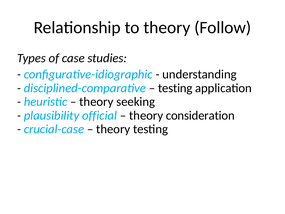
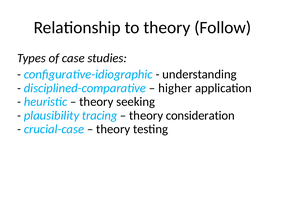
testing: testing -> higher (175, 88)
official: official -> tracing (100, 115)
